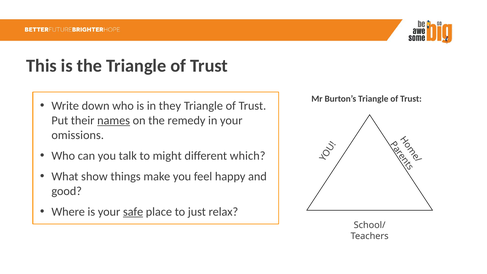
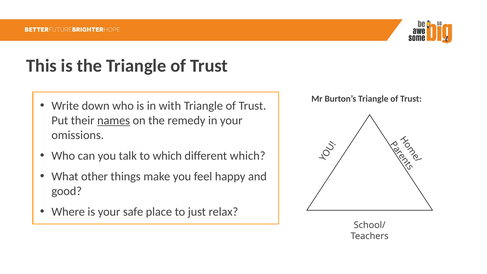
they: they -> with (170, 106)
to might: might -> which (167, 156)
show: show -> other (95, 176)
safe underline: present -> none (133, 212)
